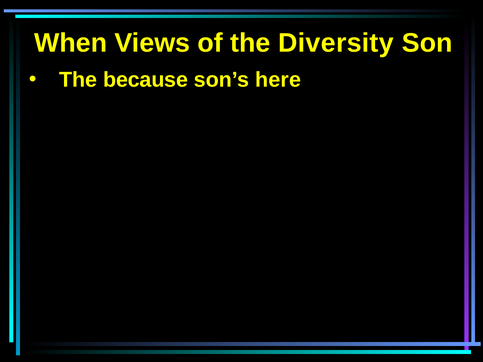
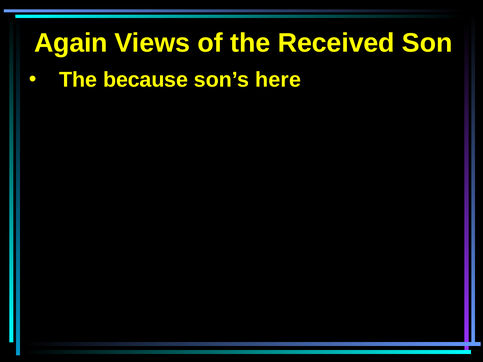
When: When -> Again (71, 43)
Diversity: Diversity -> Received (336, 43)
